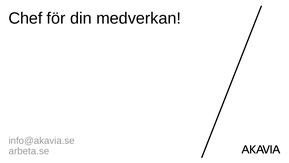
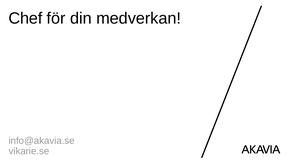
arbeta.se: arbeta.se -> vikarie.se (29, 151)
